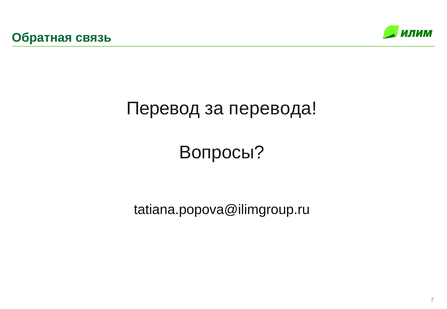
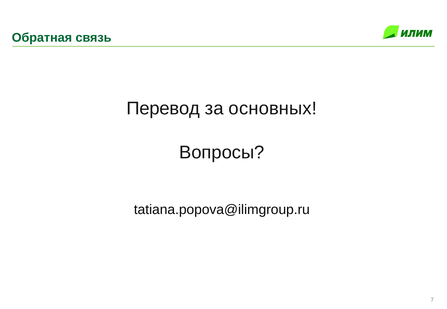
перевода: перевода -> основных (273, 109)
